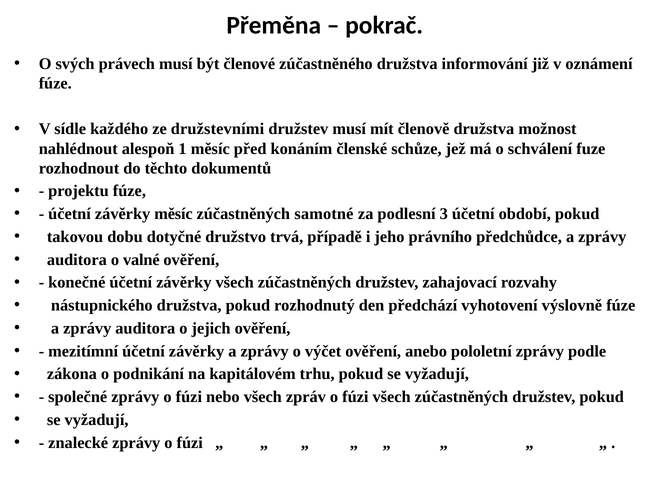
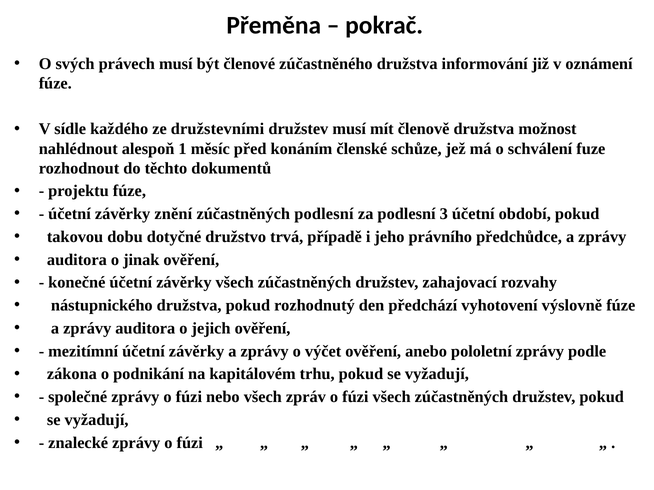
závěrky měsíc: měsíc -> znění (173, 214)
zúčastněných samotné: samotné -> podlesní (324, 214)
valné: valné -> jinak (141, 260)
